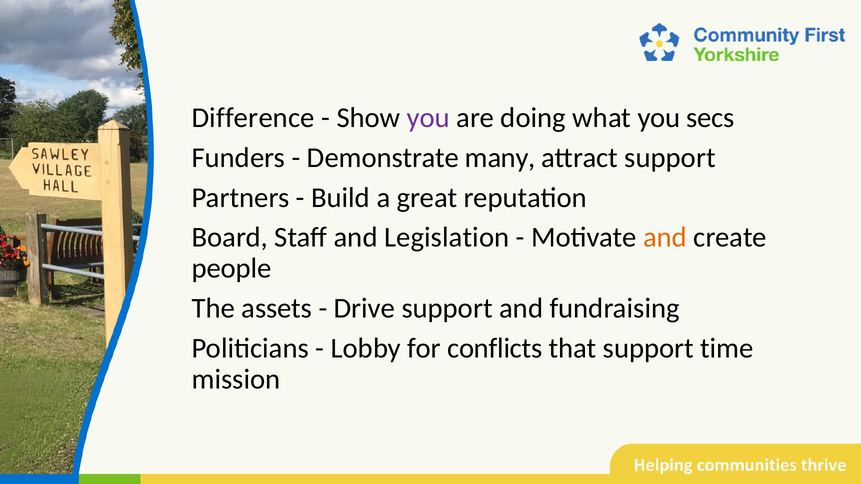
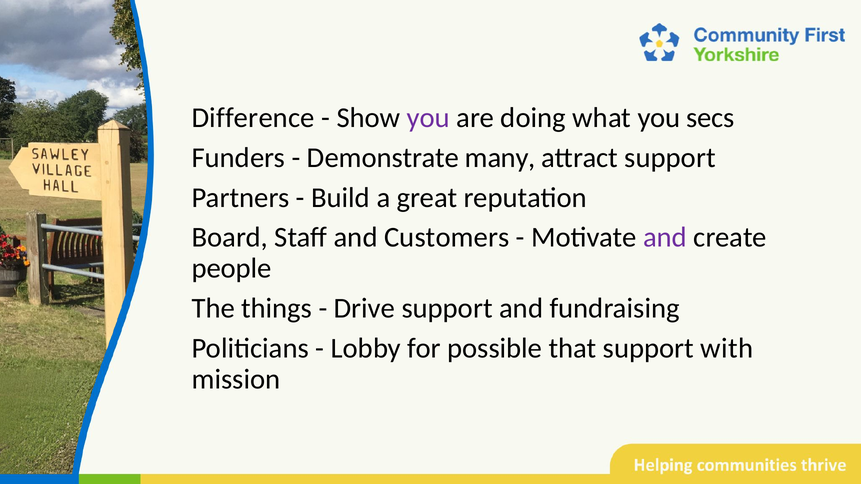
Legislation: Legislation -> Customers (447, 238)
and colour: orange -> purple (665, 238)
assets: assets -> things (277, 309)
conflicts: conflicts -> possible (495, 349)
time: time -> with (727, 349)
